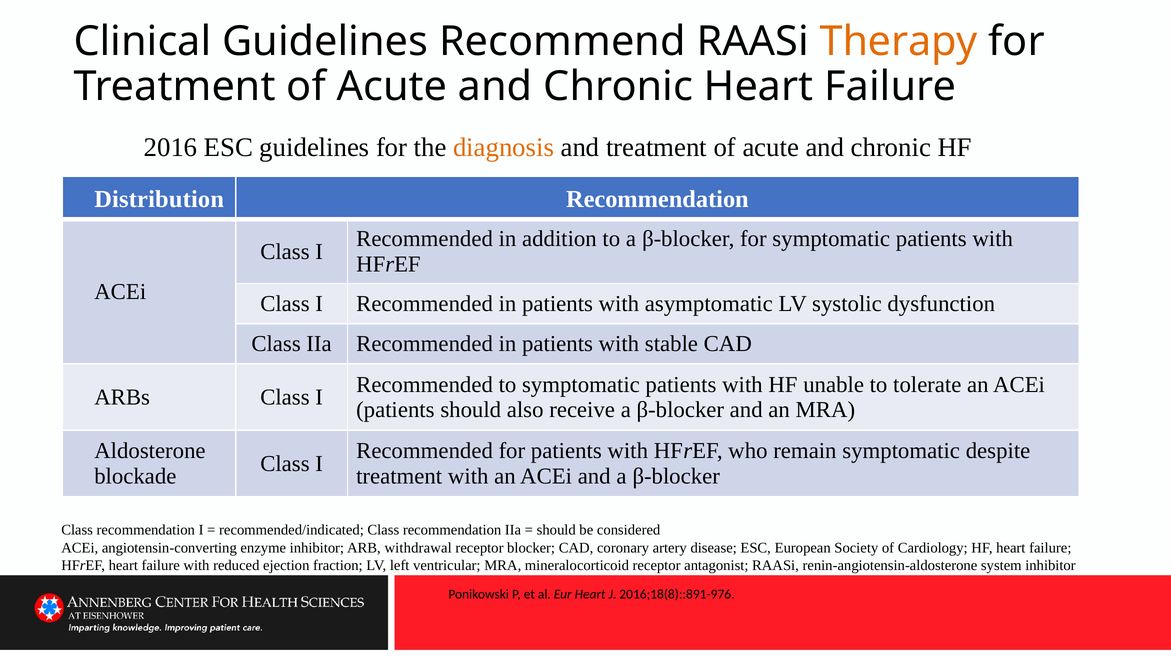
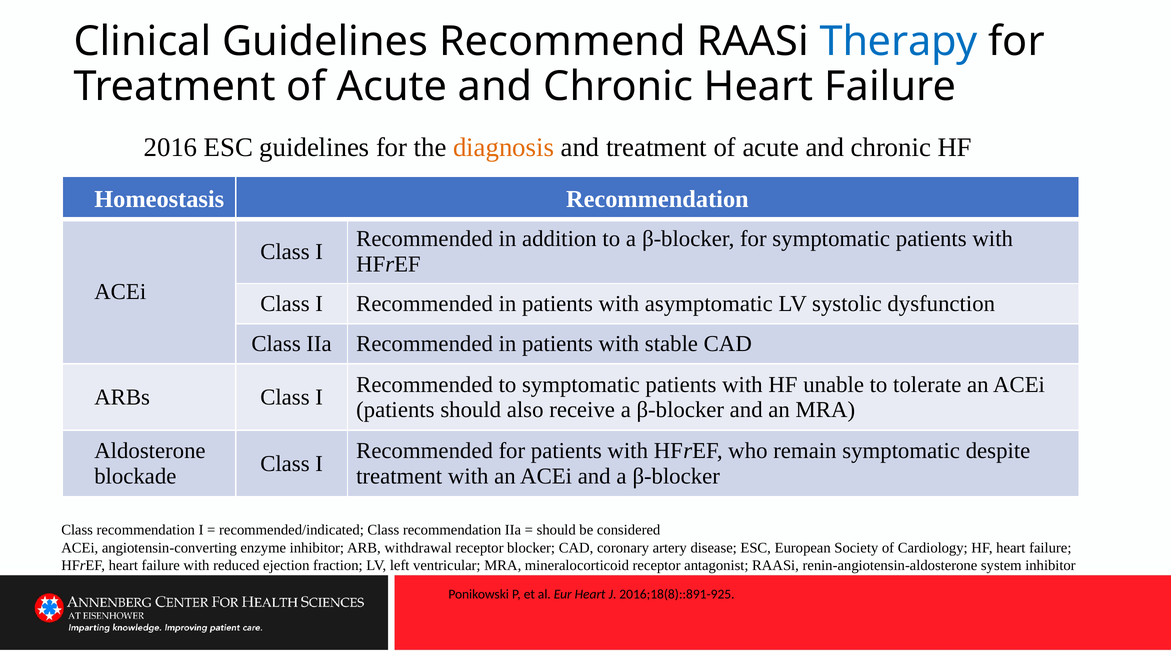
Therapy colour: orange -> blue (899, 42)
Distribution: Distribution -> Homeostasis (159, 199)
2016;18(8)::891-976: 2016;18(8)::891-976 -> 2016;18(8)::891-925 (677, 595)
